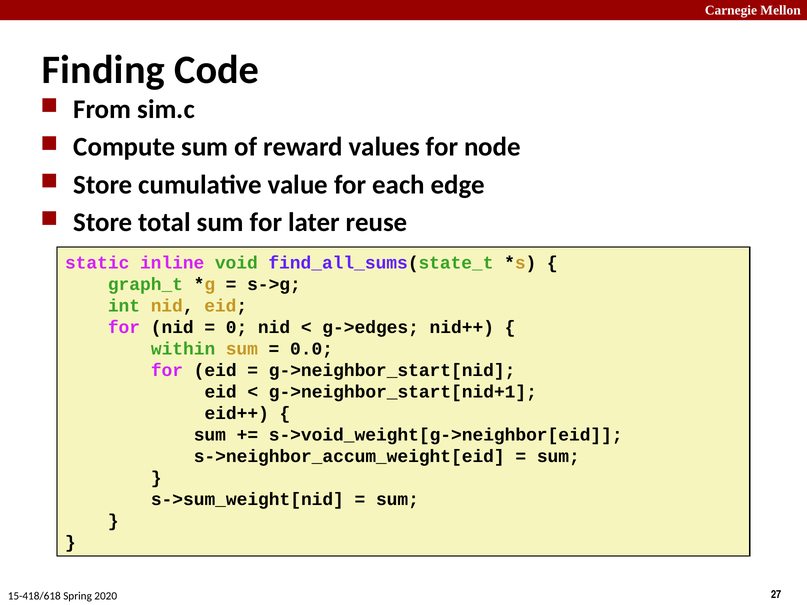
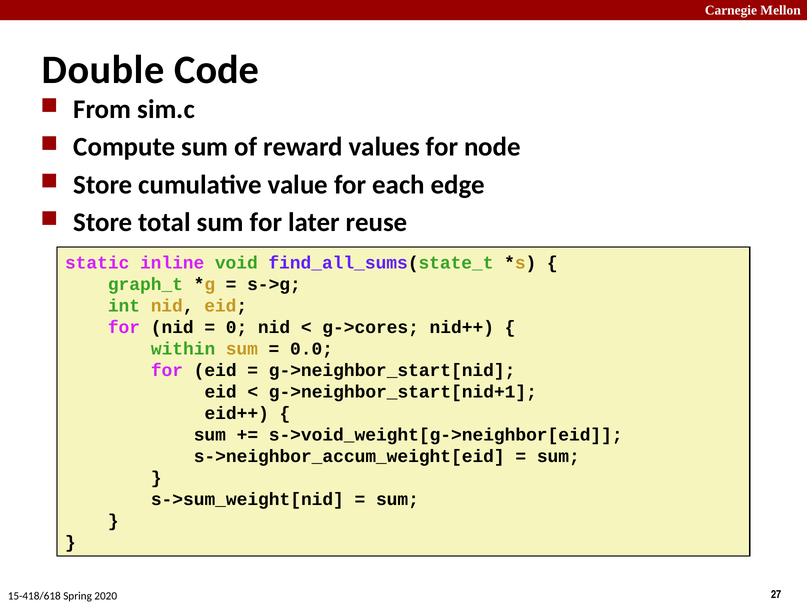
Finding: Finding -> Double (103, 70)
g->edges: g->edges -> g->cores (371, 328)
